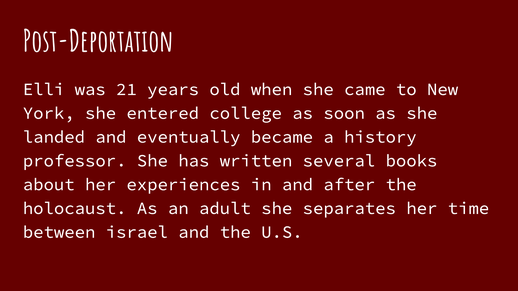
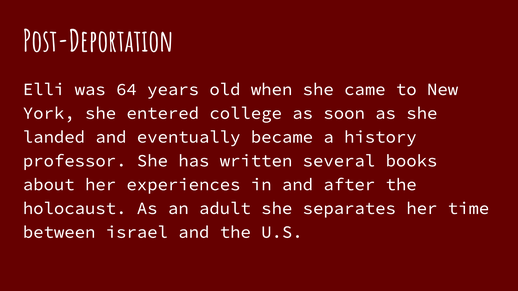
21: 21 -> 64 (126, 89)
